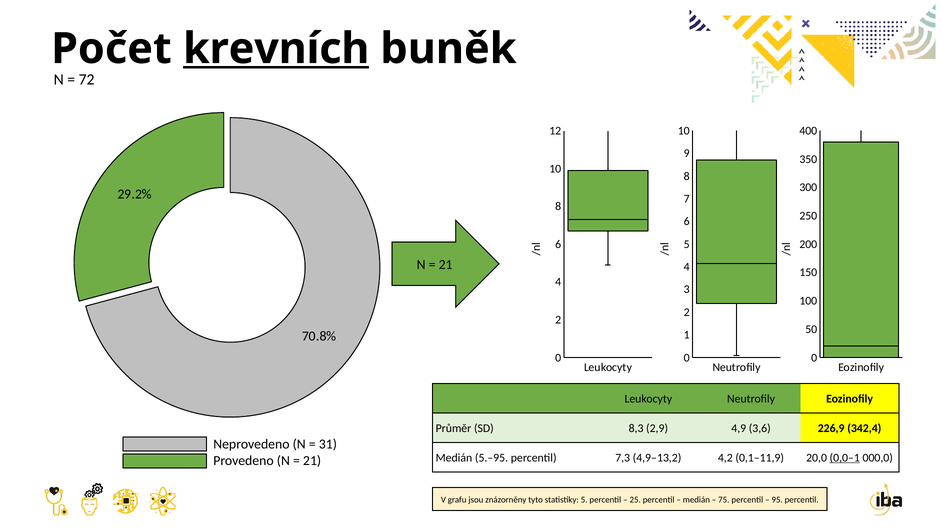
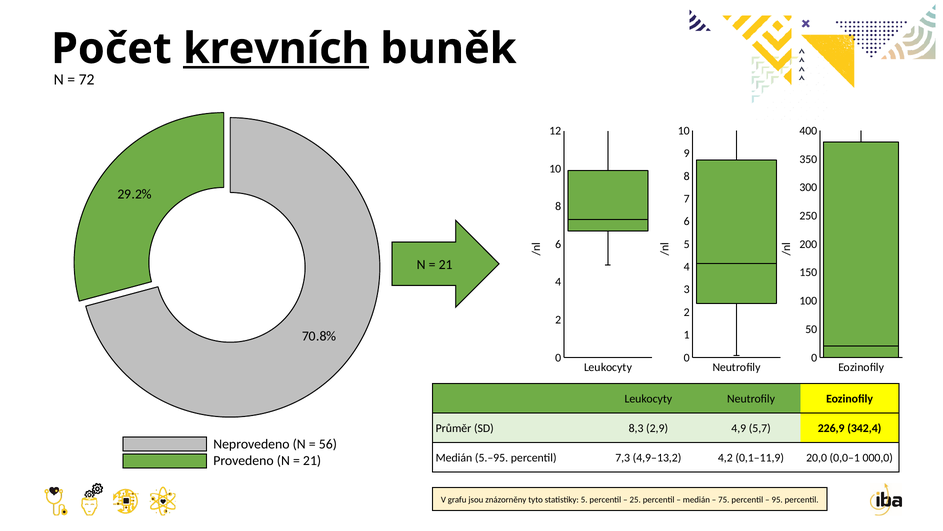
3,6: 3,6 -> 5,7 (760, 428)
31: 31 -> 56 (328, 444)
0,0–1 underline: present -> none (845, 457)
